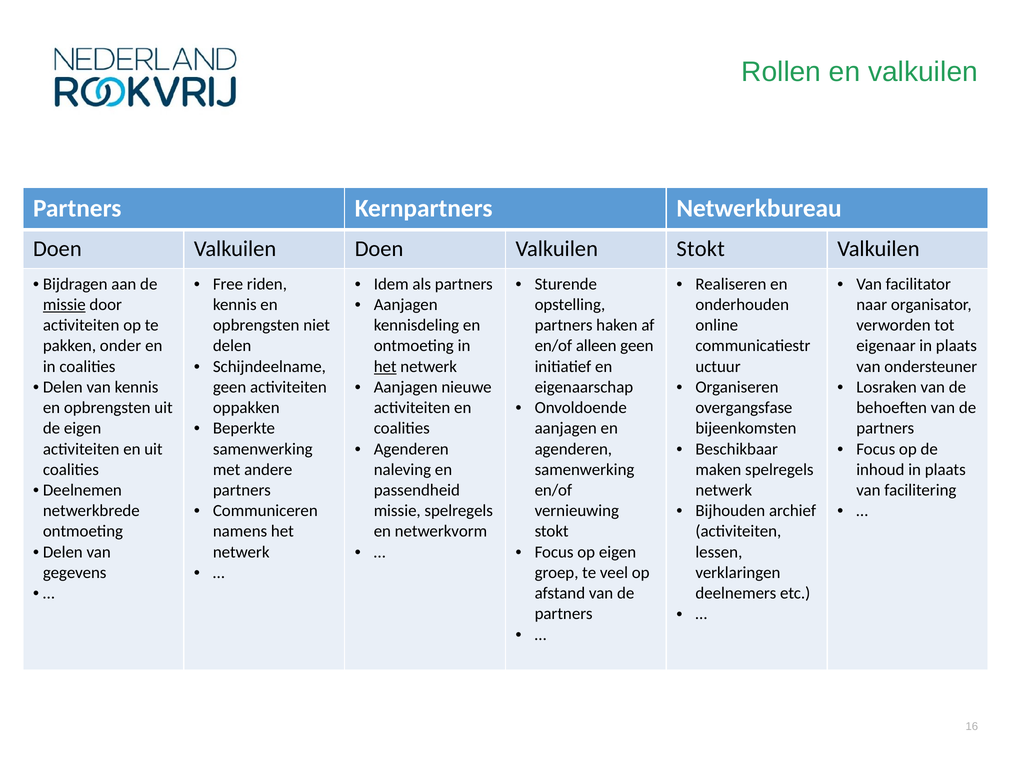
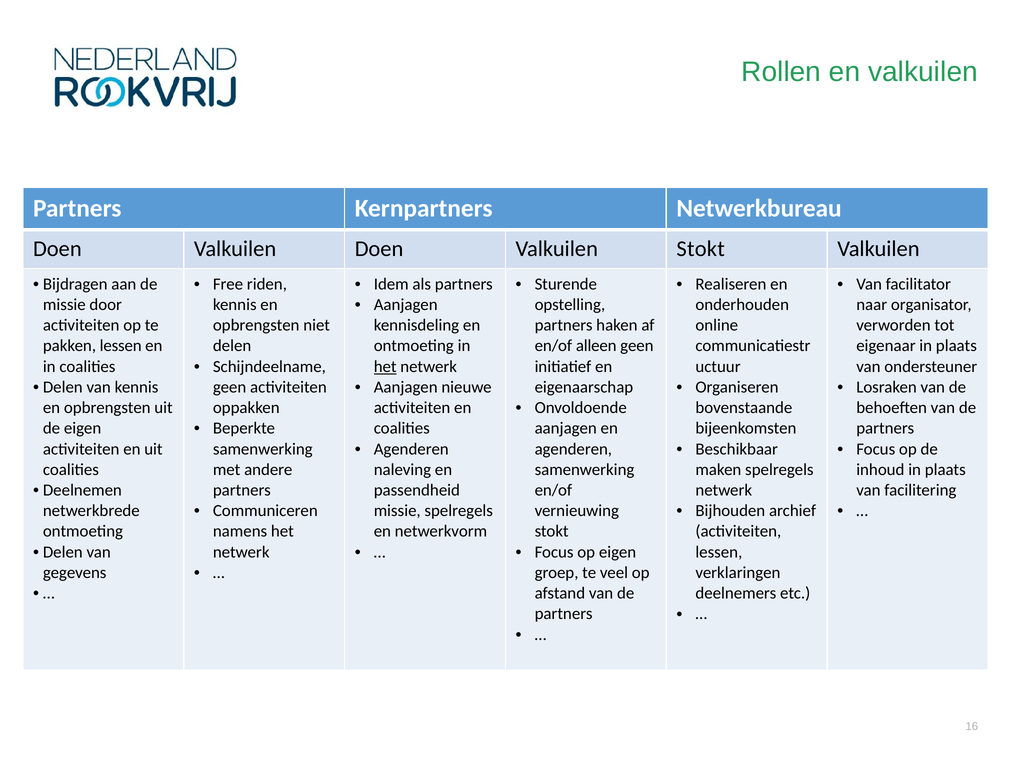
missie underline: present -> none (64, 304)
pakken onder: onder -> lessen (121, 346)
overgangsfase: overgangsfase -> bovenstaande (744, 407)
